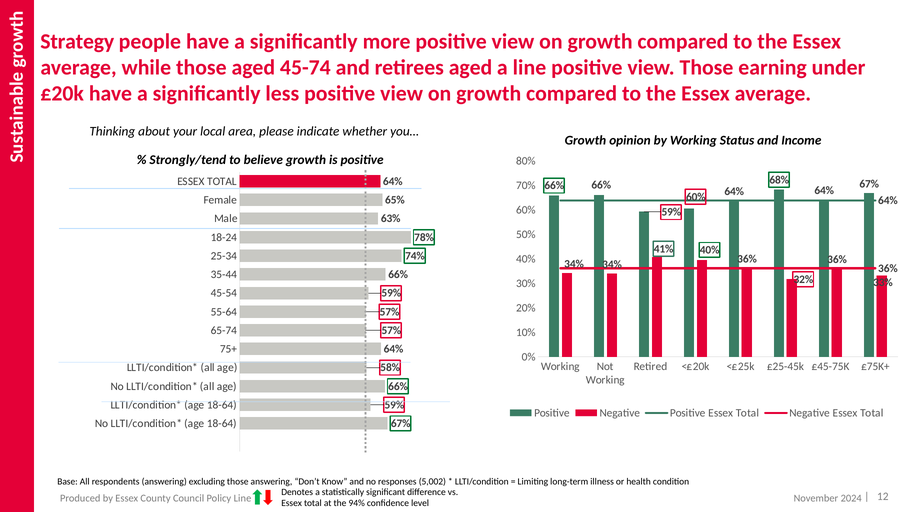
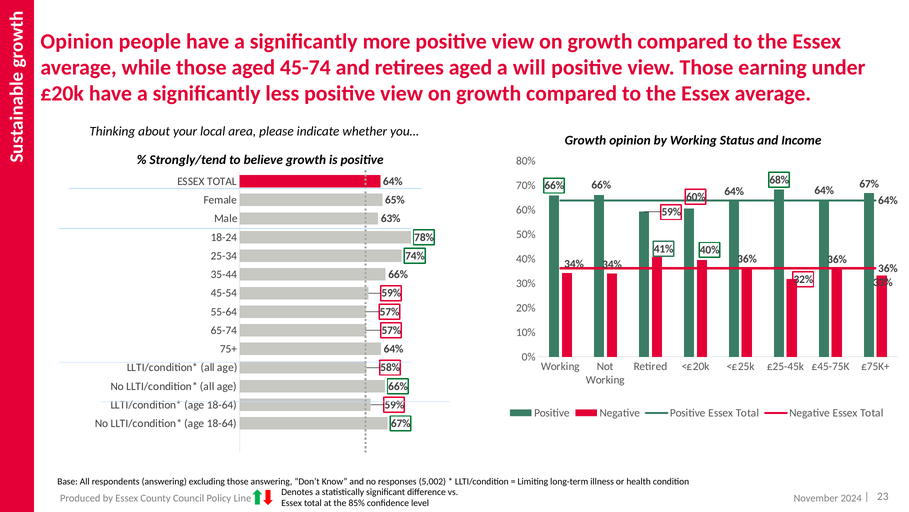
Strategy: Strategy -> Opinion (77, 41)
a line: line -> will (529, 67)
12: 12 -> 23 (883, 496)
94%: 94% -> 85% (357, 503)
